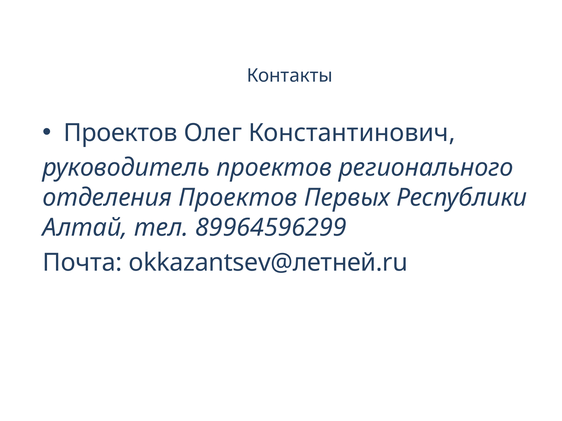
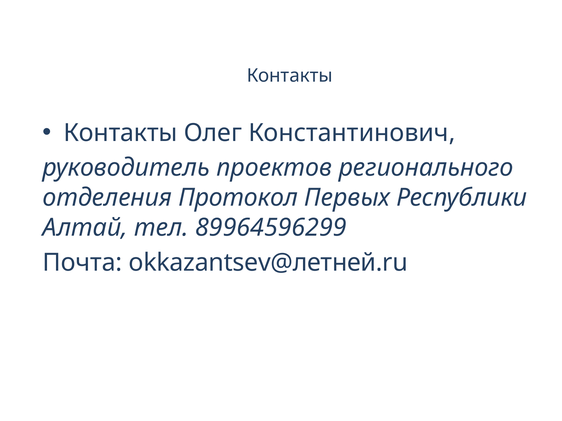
Проектов: Проектов -> Контакты (121, 133)
отделения Проектов: Проектов -> Протокол (238, 198)
